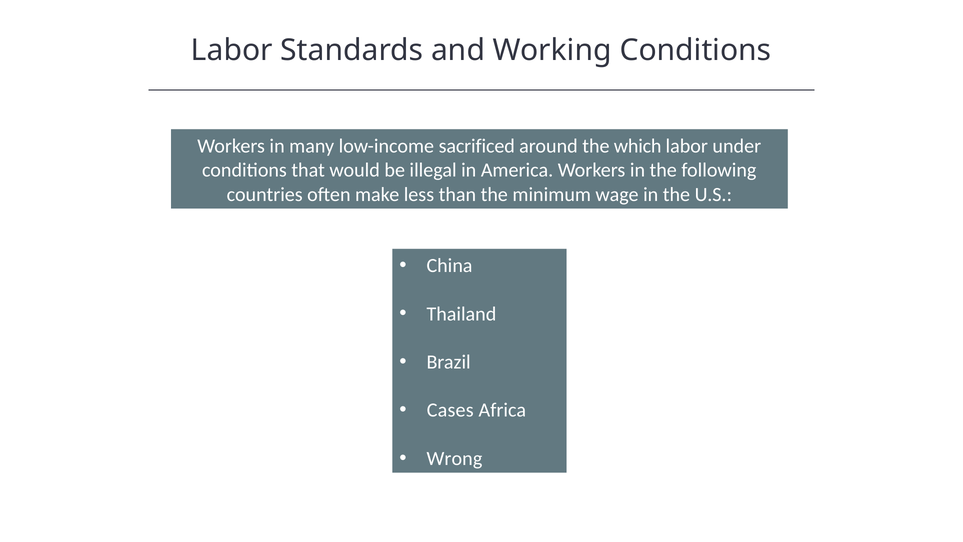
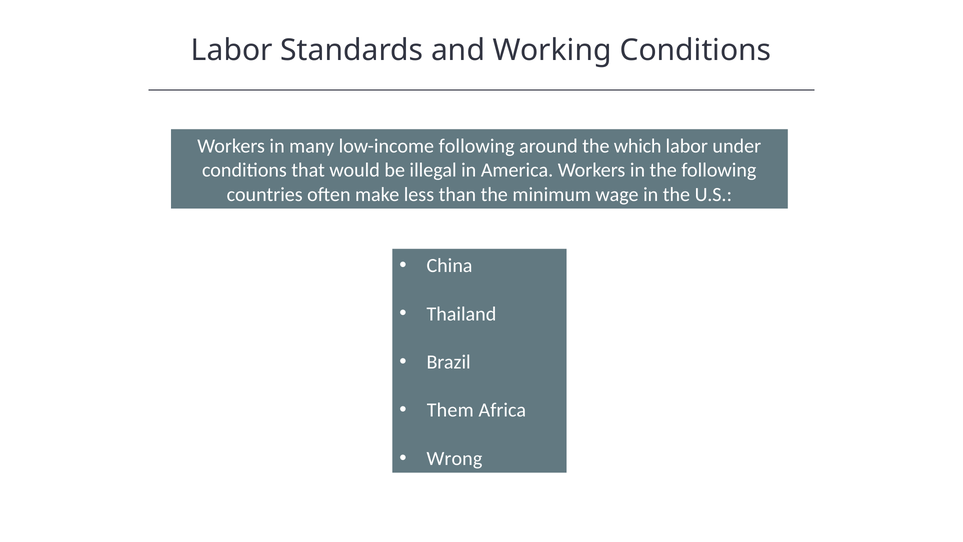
low-income sacrificed: sacrificed -> following (477, 146)
Cases: Cases -> Them (450, 410)
